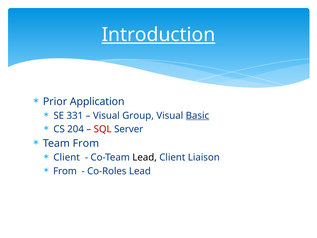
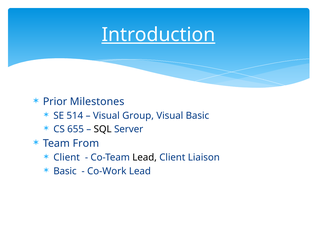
Application: Application -> Milestones (97, 101)
331: 331 -> 514 (75, 115)
Basic underline: present -> none (197, 115)
204: 204 -> 655 (76, 129)
SQL colour: red -> black (103, 129)
From: From -> Basic (65, 171)
Co-Roles: Co-Roles -> Co-Work (107, 171)
